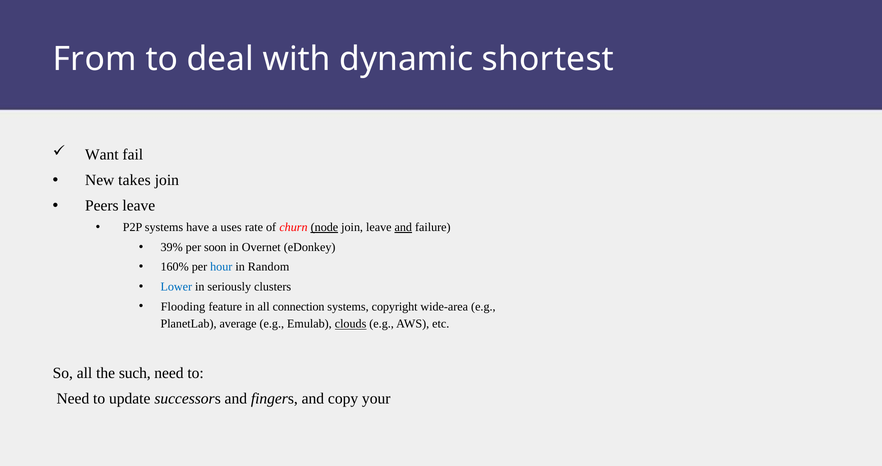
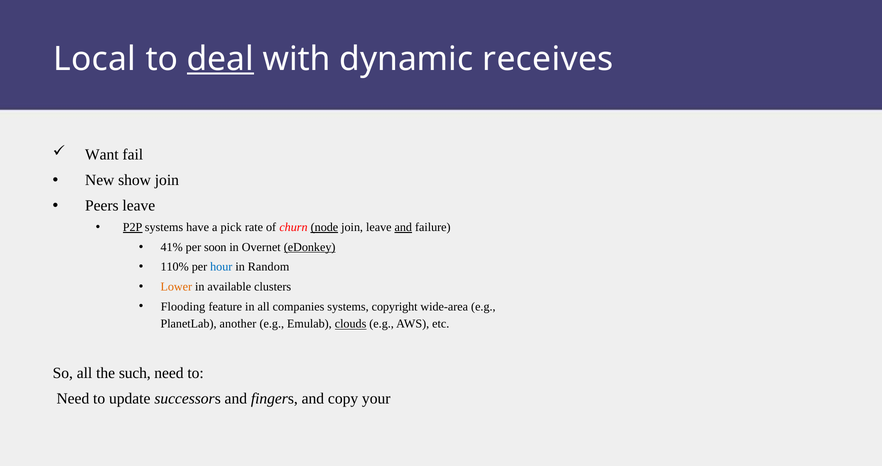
From: From -> Local (95, 59)
deal underline: none -> present (220, 59)
shortest: shortest -> receives (548, 59)
takes: takes -> show (135, 180)
P2P underline: none -> present (133, 227)
uses: uses -> pick (231, 227)
39%: 39% -> 41% (172, 247)
eDonkey underline: none -> present (310, 247)
160%: 160% -> 110% (175, 267)
Lower colour: blue -> orange (176, 287)
seriously: seriously -> available (229, 287)
connection: connection -> companies (299, 307)
average: average -> another (238, 324)
